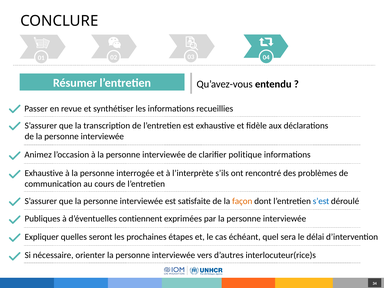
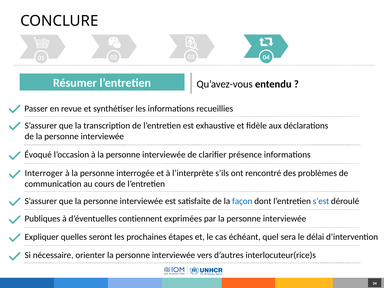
Animez: Animez -> Évoqué (38, 155)
politique: politique -> présence (245, 155)
Exhaustive: Exhaustive -> Interroger (44, 173)
façon colour: orange -> blue (242, 201)
